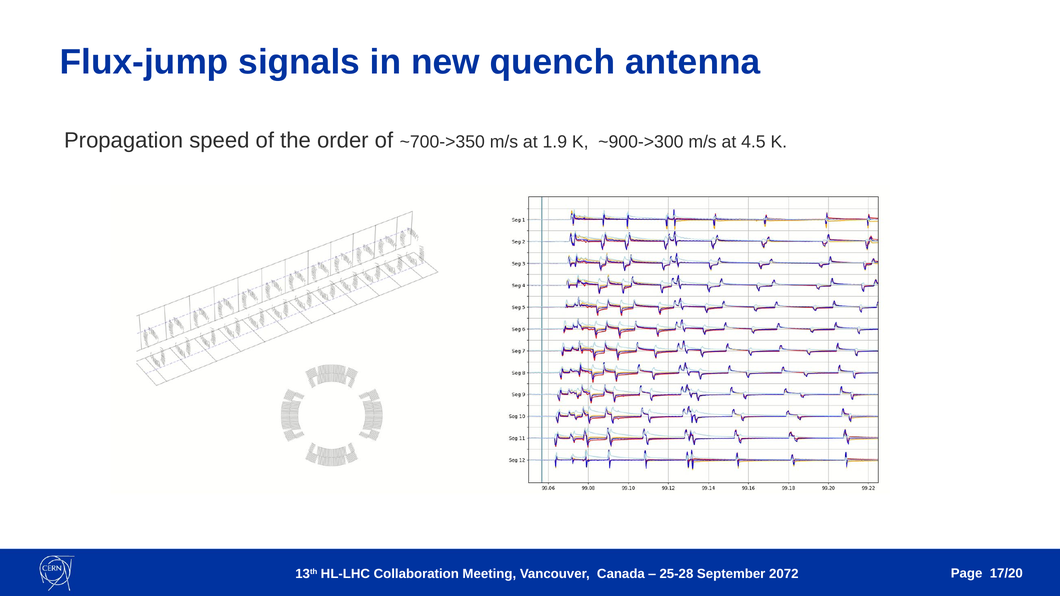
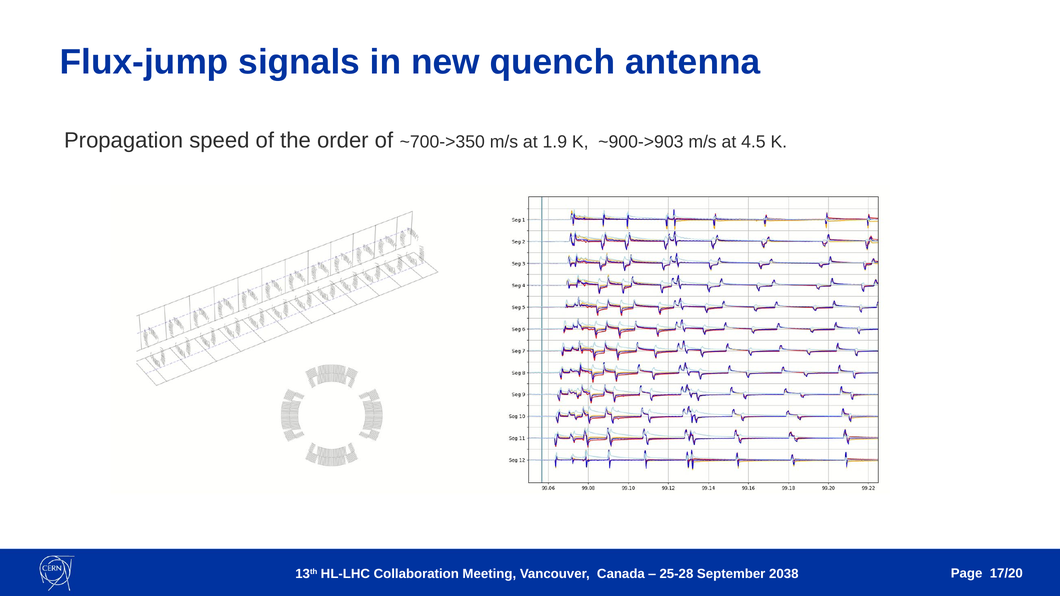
~900->300: ~900->300 -> ~900->903 (641, 142)
2072: 2072 -> 2038 (784, 574)
